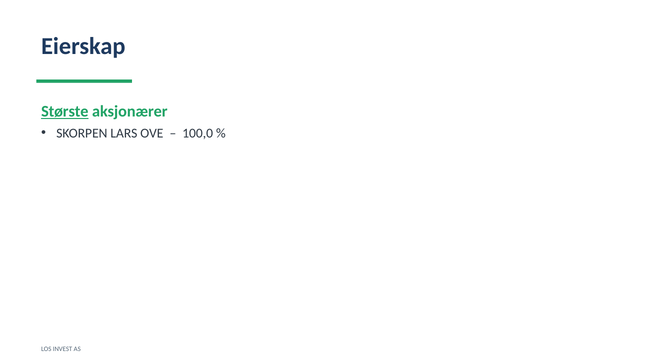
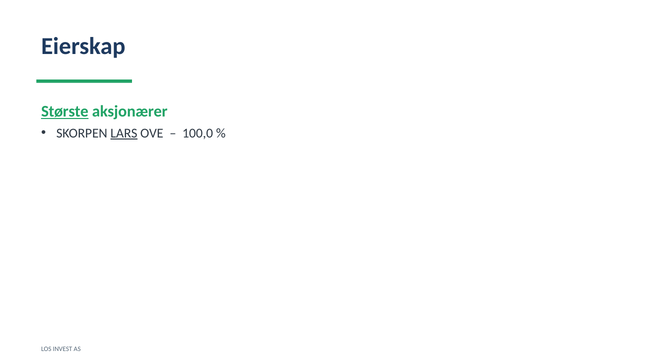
LARS underline: none -> present (124, 133)
